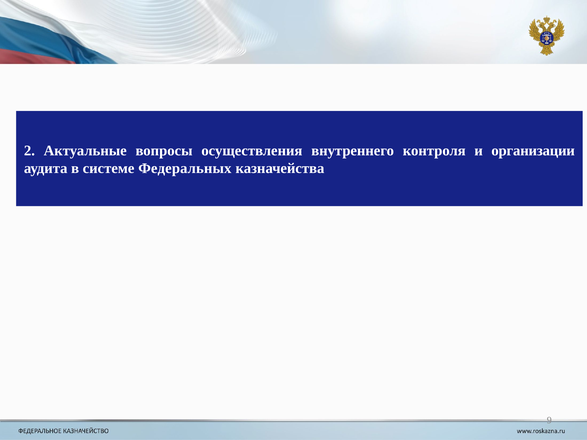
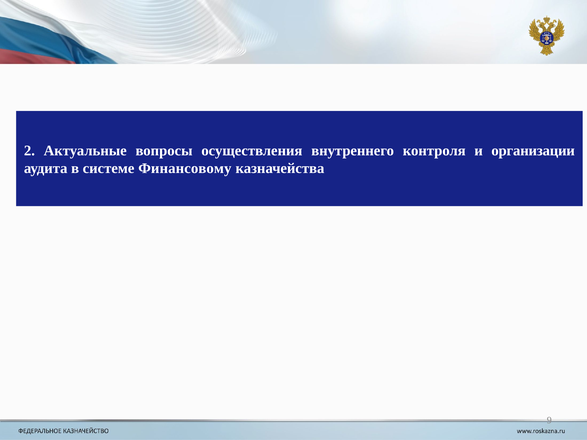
Федеральных: Федеральных -> Финансовому (185, 168)
